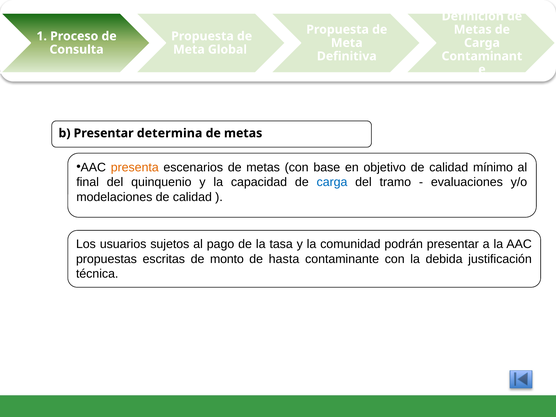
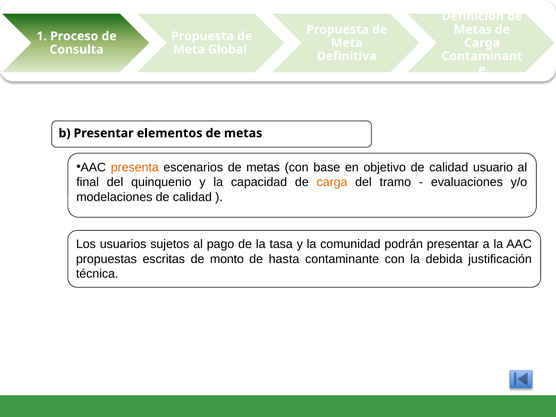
determina: determina -> elementos (170, 133)
mínimo: mínimo -> usuario (493, 167)
carga colour: blue -> orange (332, 182)
